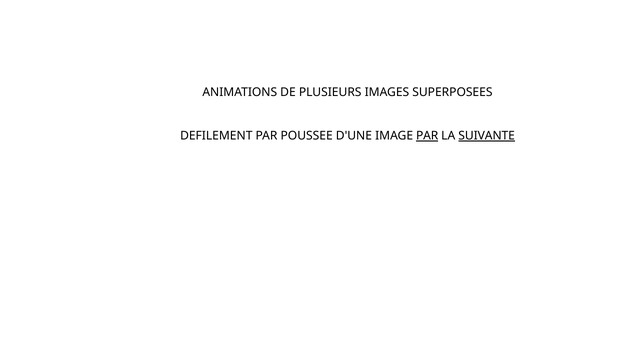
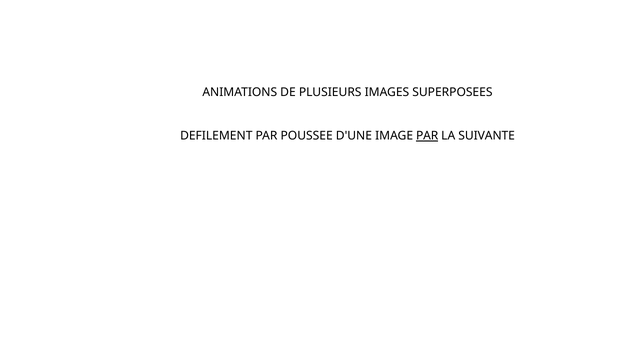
SUIVANTE underline: present -> none (487, 136)
